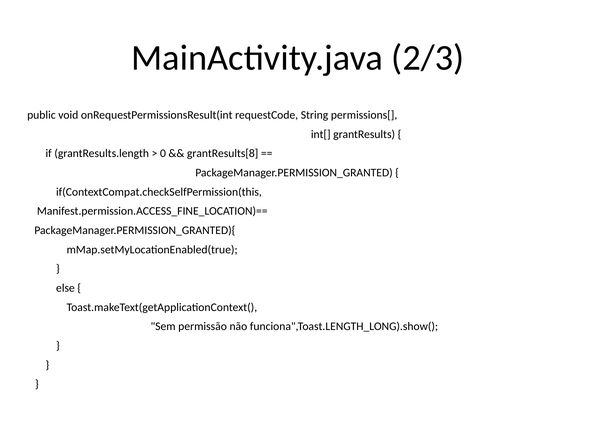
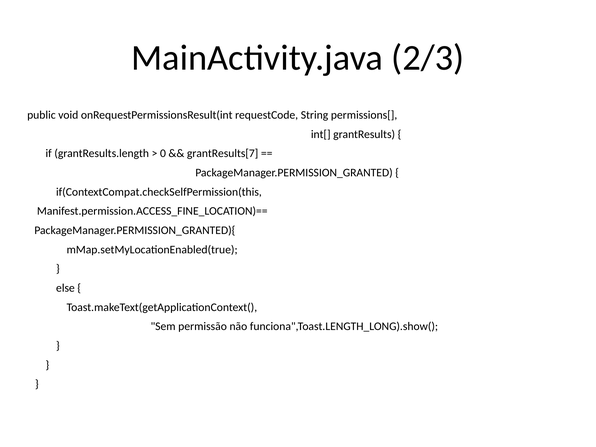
grantResults[8: grantResults[8 -> grantResults[7 (223, 153)
